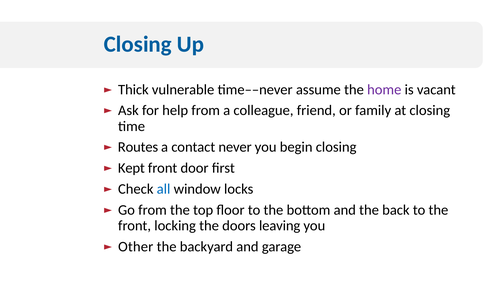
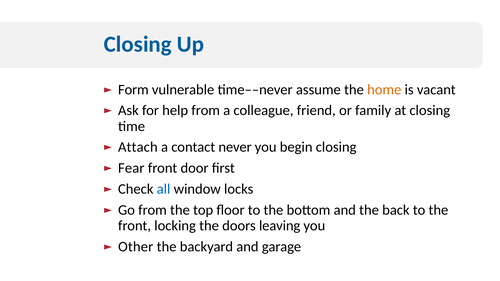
Thick: Thick -> Form (133, 90)
home colour: purple -> orange (384, 90)
Routes: Routes -> Attach (138, 147)
Kept: Kept -> Fear (131, 168)
